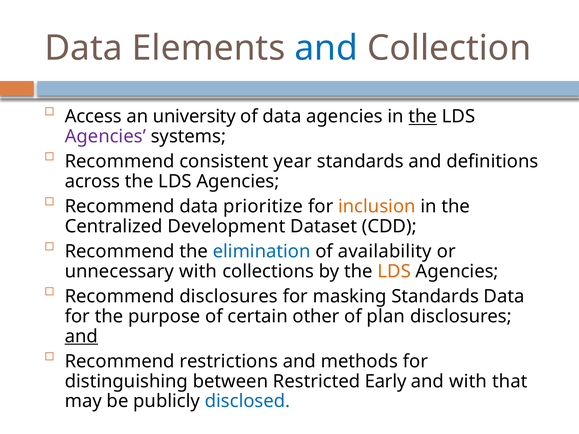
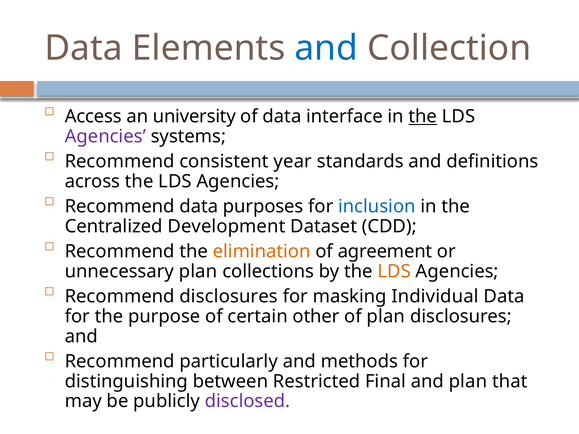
data agencies: agencies -> interface (344, 117)
prioritize: prioritize -> purposes (263, 207)
inclusion colour: orange -> blue (377, 207)
elimination colour: blue -> orange (262, 252)
availability: availability -> agreement (385, 252)
unnecessary with: with -> plan (198, 272)
masking Standards: Standards -> Individual (435, 297)
and underline: present -> none (81, 336)
restrictions: restrictions -> particularly (229, 362)
Early: Early -> Final (385, 381)
and with: with -> plan (468, 381)
disclosed colour: blue -> purple (248, 401)
